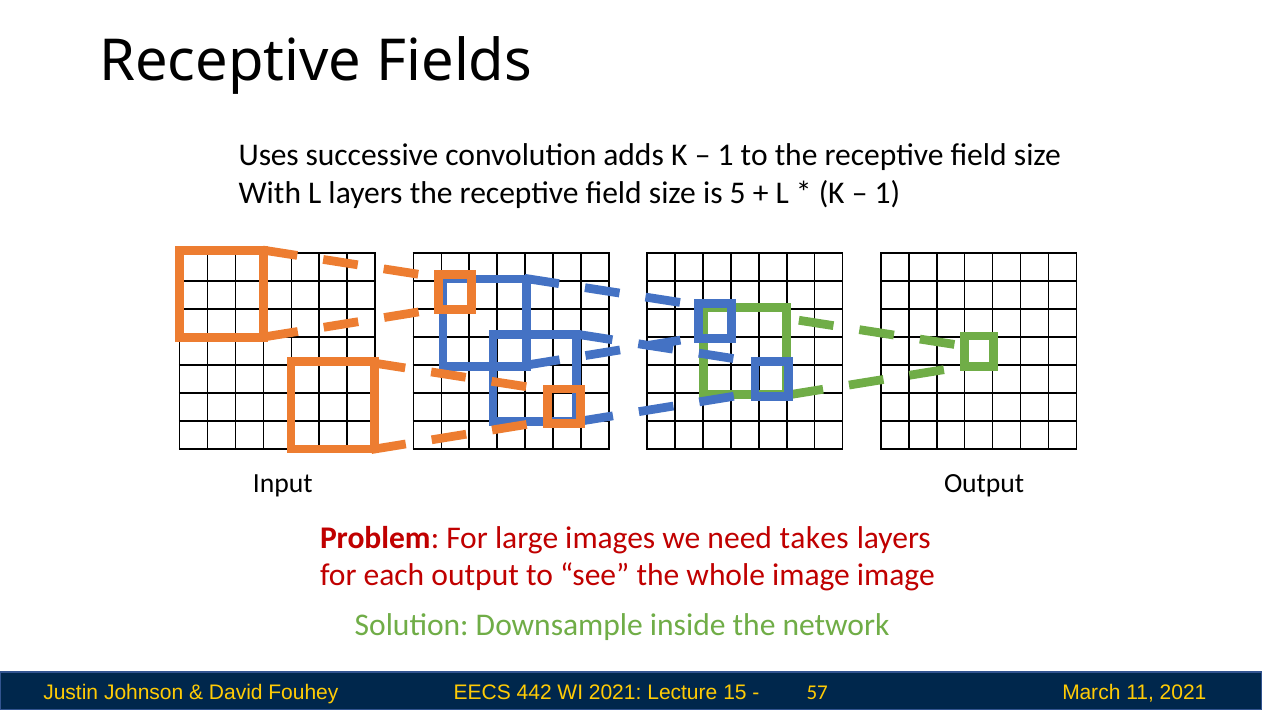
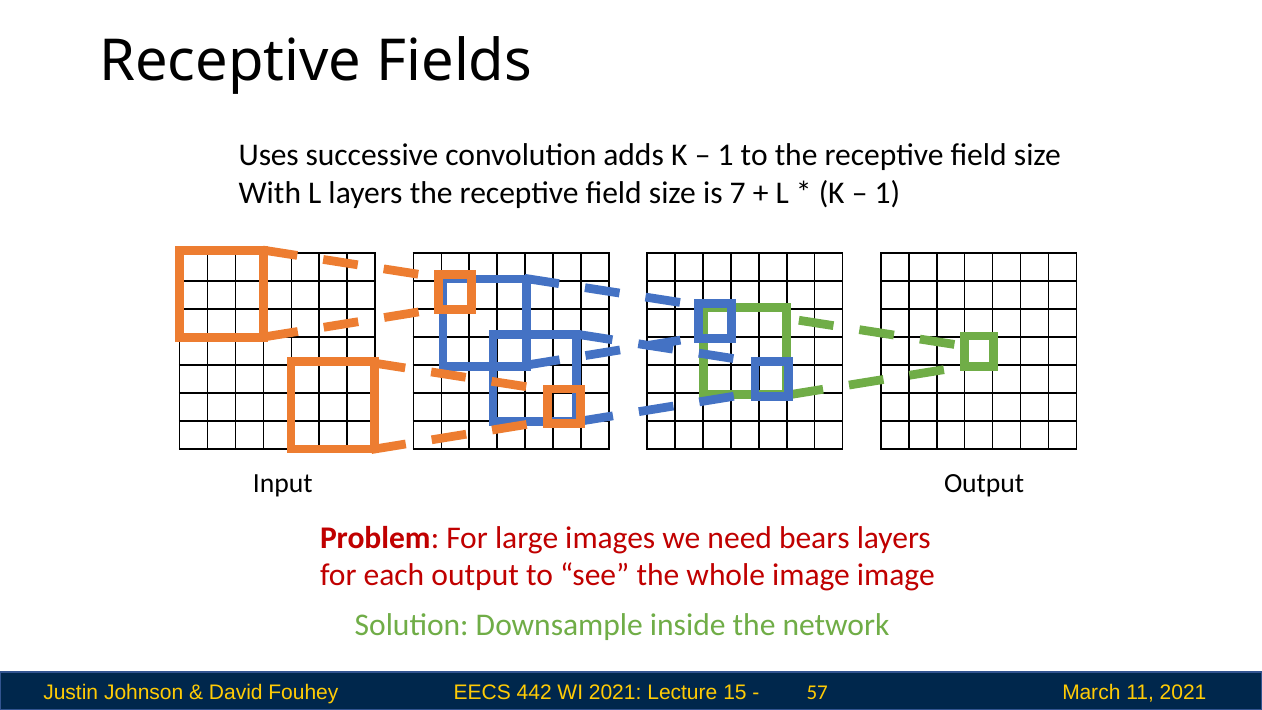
5: 5 -> 7 (738, 193)
takes: takes -> bears (814, 538)
